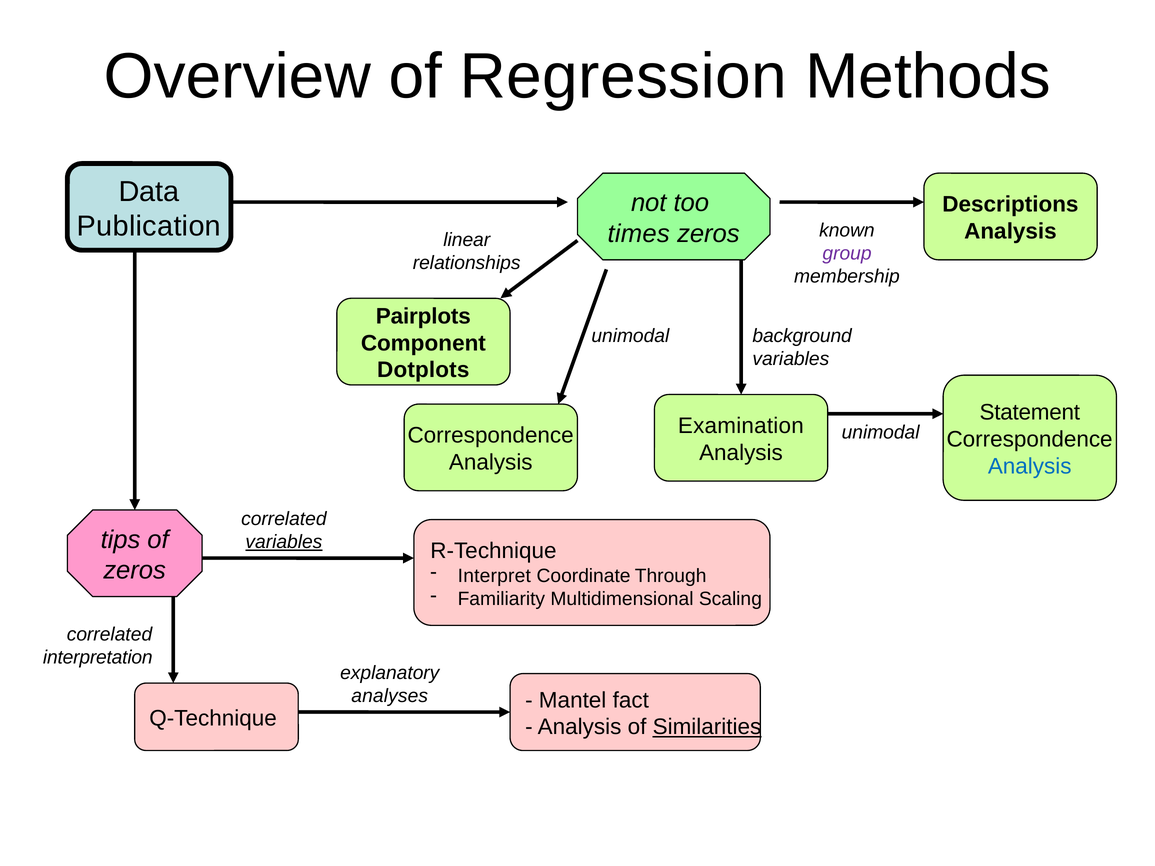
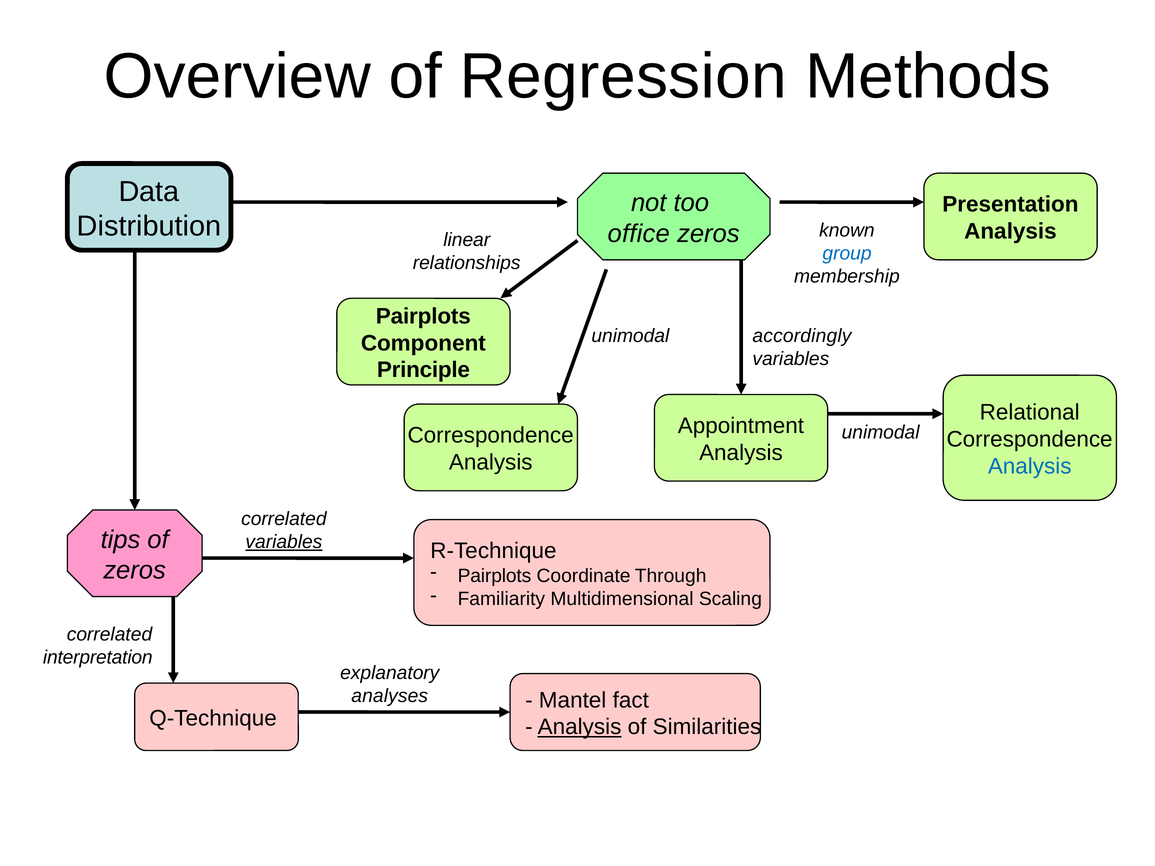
Descriptions: Descriptions -> Presentation (1010, 205)
Publication: Publication -> Distribution (149, 226)
times: times -> office (639, 234)
group colour: purple -> blue (847, 253)
background: background -> accordingly (802, 336)
Dotplots: Dotplots -> Principle (423, 370)
Statement: Statement -> Relational (1030, 412)
Examination: Examination -> Appointment (741, 426)
Interpret: Interpret -> Pairplots (494, 576)
Analysis underline: none -> present (580, 727)
Similarities underline: present -> none (707, 727)
